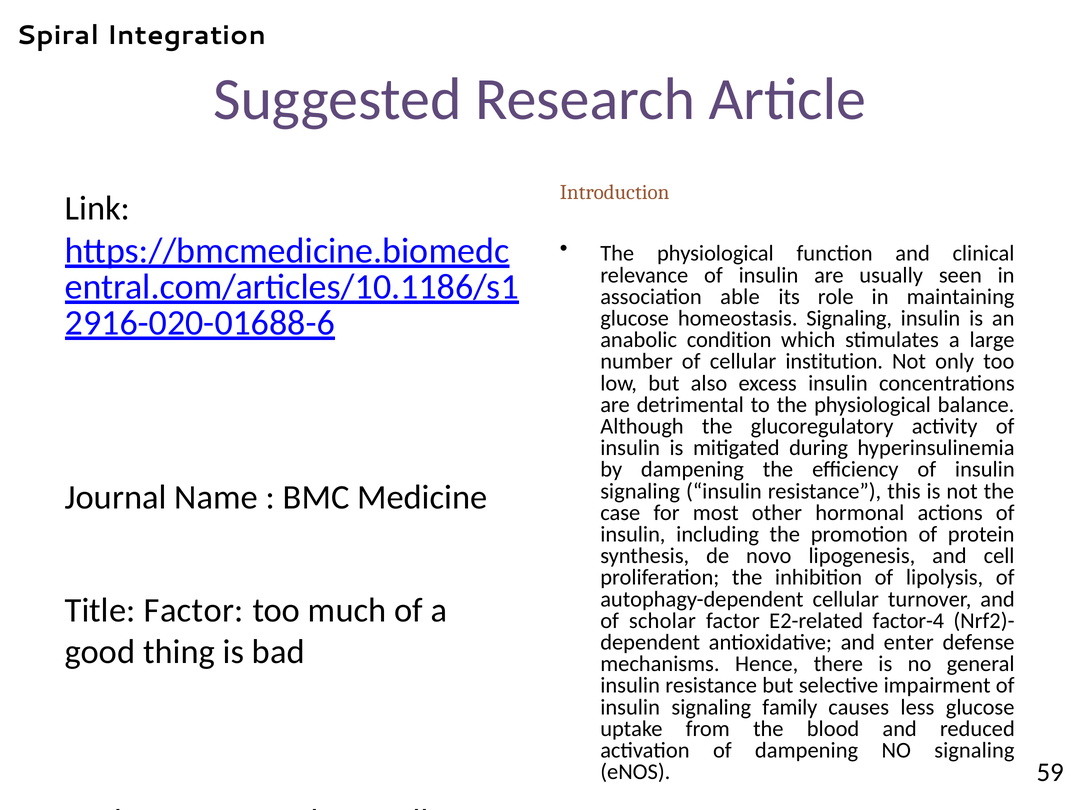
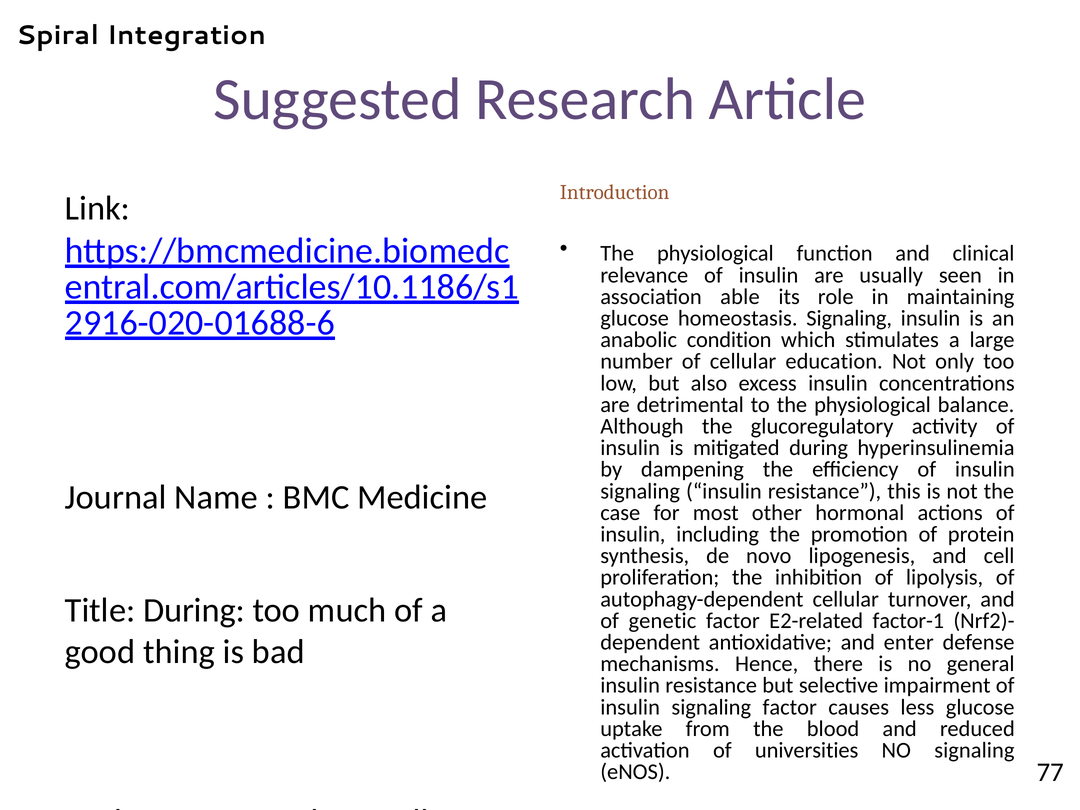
institution: institution -> education (834, 362)
Title Factor: Factor -> During (194, 610)
scholar: scholar -> genetic (662, 621)
factor-4: factor-4 -> factor-1 (908, 621)
signaling family: family -> factor (790, 707)
of dampening: dampening -> universities (807, 750)
59: 59 -> 77 (1050, 772)
